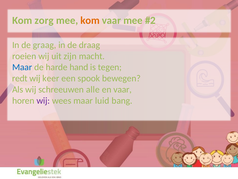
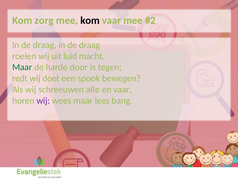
kom colour: orange -> black (90, 20)
graag: graag -> draag (45, 45)
zijn: zijn -> luid (70, 56)
Maar colour: blue -> green (22, 67)
hand: hand -> door (79, 67)
keer: keer -> doet (51, 78)
luid: luid -> lees (102, 100)
